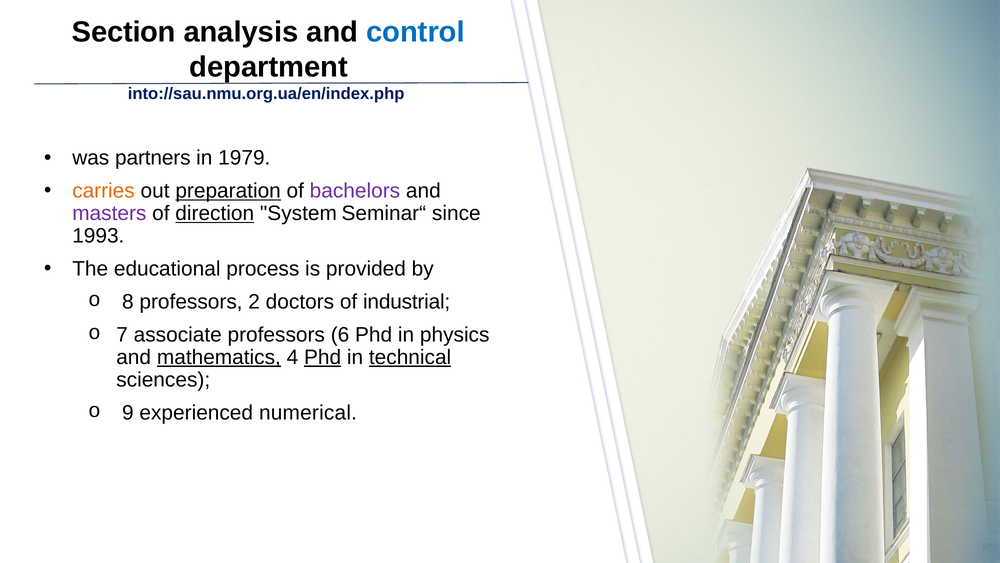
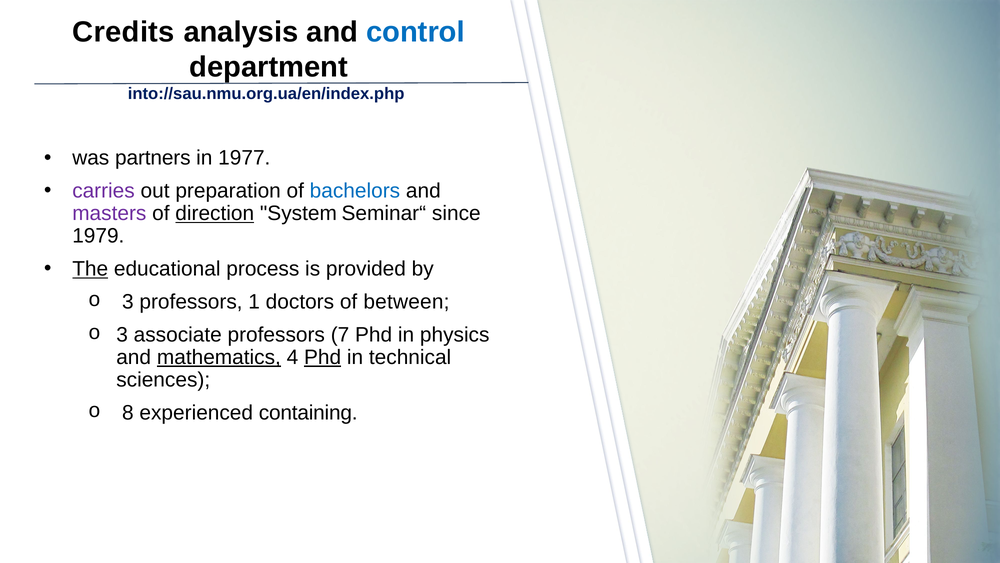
Section: Section -> Credits (124, 32)
1979: 1979 -> 1977 (244, 158)
carries colour: orange -> purple (103, 191)
preparation underline: present -> none (228, 191)
bachelors colour: purple -> blue (355, 191)
1993: 1993 -> 1979 (98, 236)
The underline: none -> present (90, 269)
8: 8 -> 3 (128, 302)
2: 2 -> 1 (254, 302)
industrial: industrial -> between (406, 302)
7: 7 -> 3 (122, 335)
6: 6 -> 7 (340, 335)
technical underline: present -> none (410, 357)
9: 9 -> 8 (128, 412)
numerical: numerical -> containing (308, 412)
